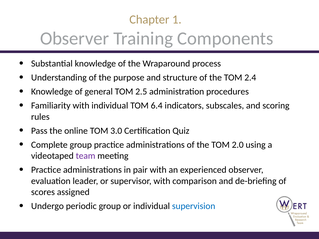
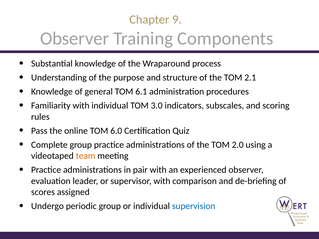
1: 1 -> 9 (177, 19)
2.4: 2.4 -> 2.1 (250, 78)
2.5: 2.5 -> 6.1 (141, 92)
6.4: 6.4 -> 3.0 (157, 106)
3.0: 3.0 -> 6.0 (116, 131)
team colour: purple -> orange (86, 156)
